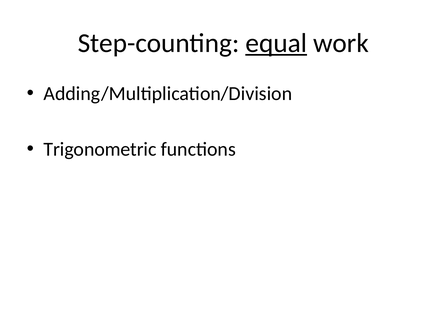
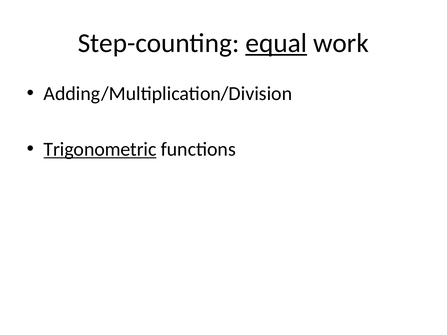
Trigonometric underline: none -> present (100, 149)
